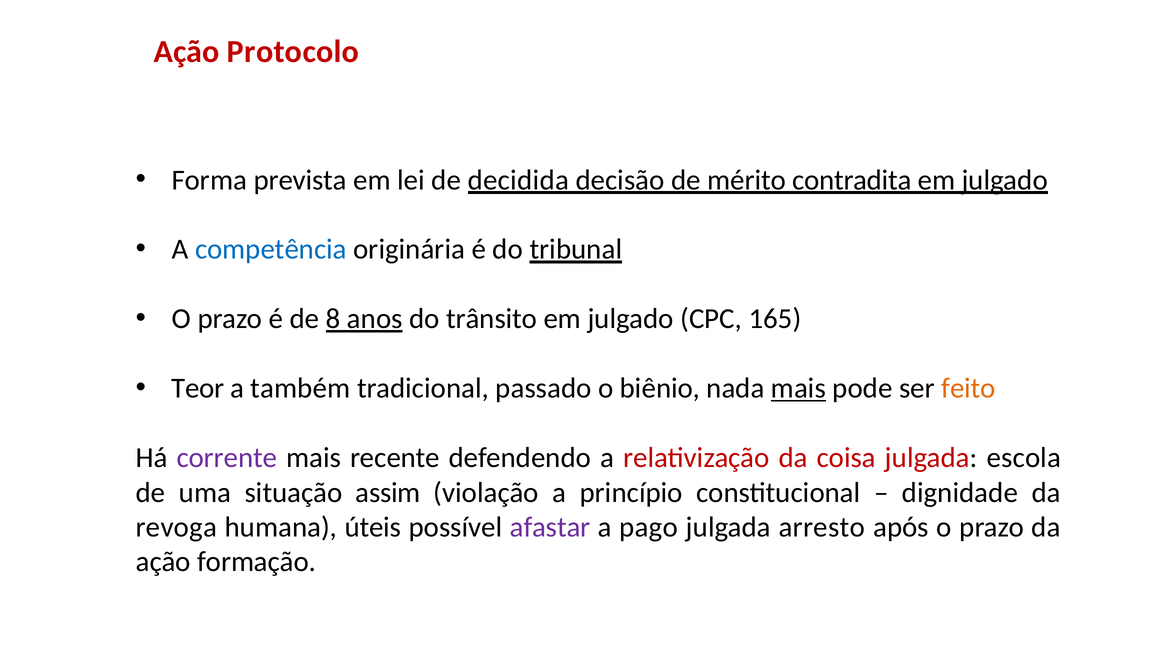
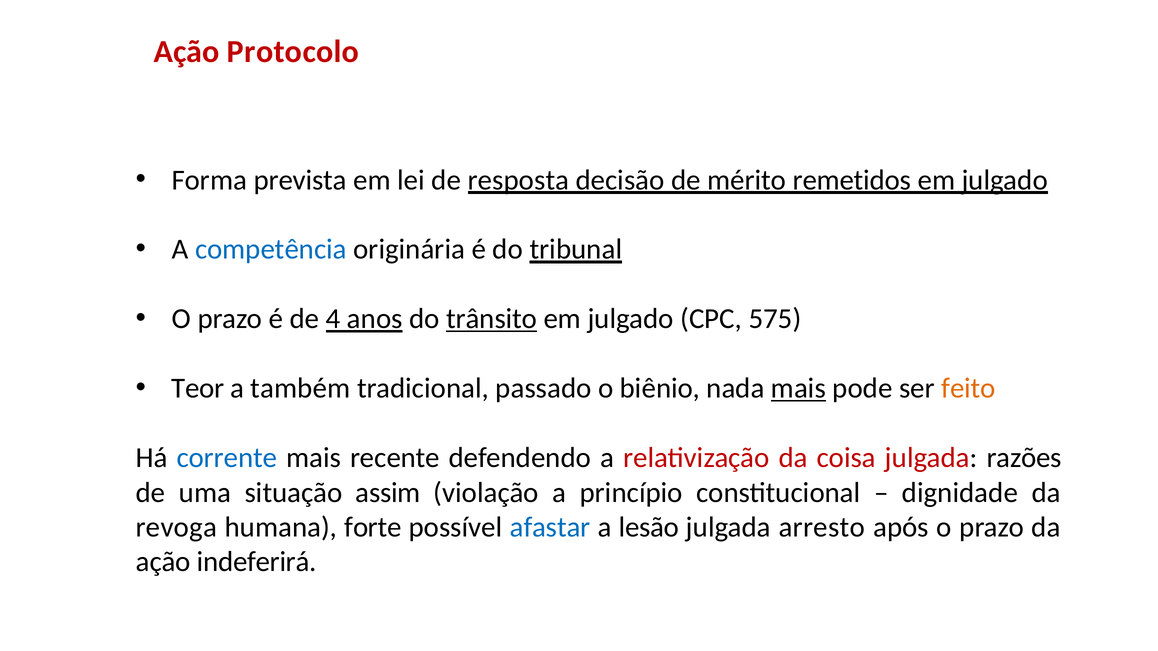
decidida: decidida -> resposta (518, 180)
contradita: contradita -> remetidos (852, 180)
8: 8 -> 4 (333, 319)
trânsito underline: none -> present (492, 319)
165: 165 -> 575 (775, 319)
corrente colour: purple -> blue (227, 458)
escola: escola -> razões (1024, 458)
úteis: úteis -> forte (373, 527)
afastar colour: purple -> blue (550, 527)
pago: pago -> lesão (649, 527)
formação: formação -> indeferirá (257, 562)
